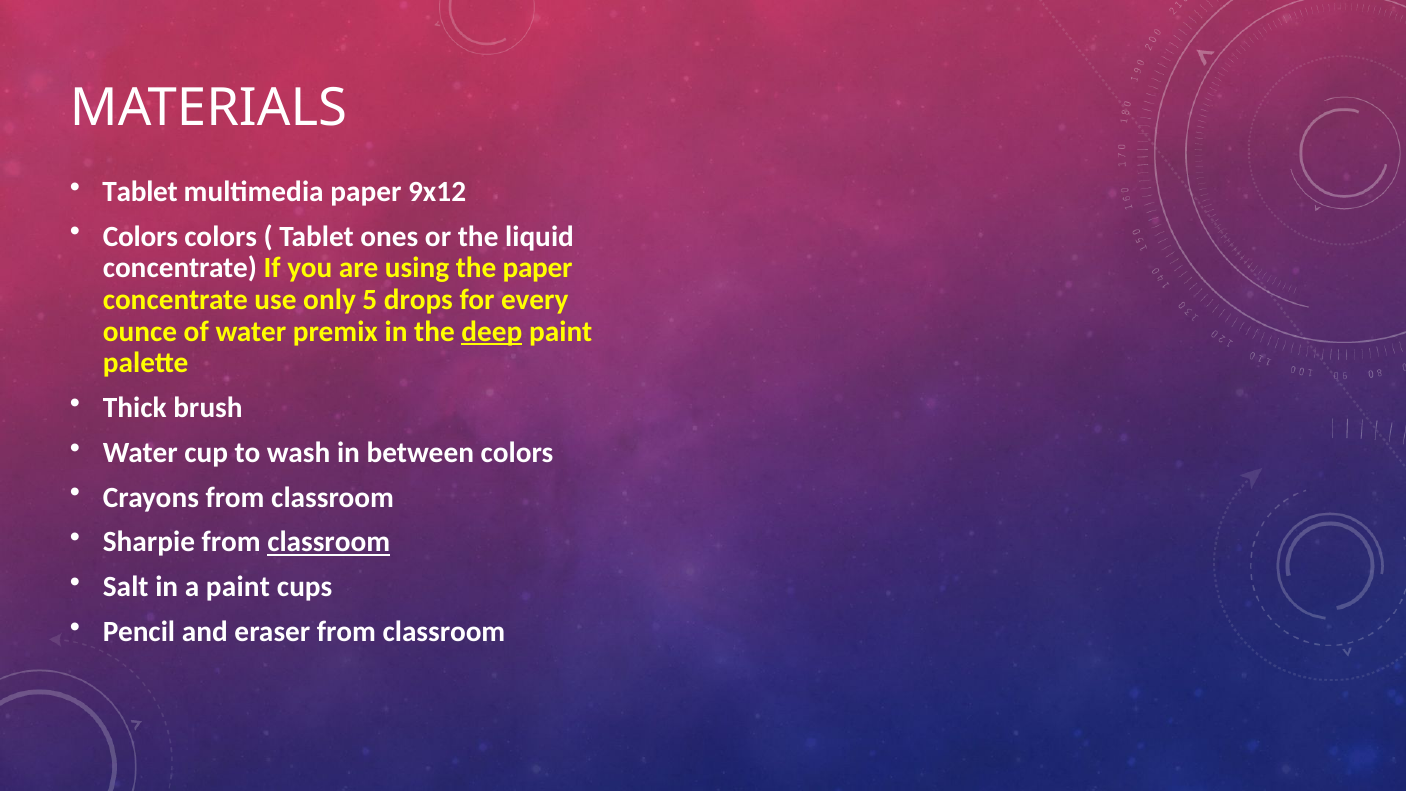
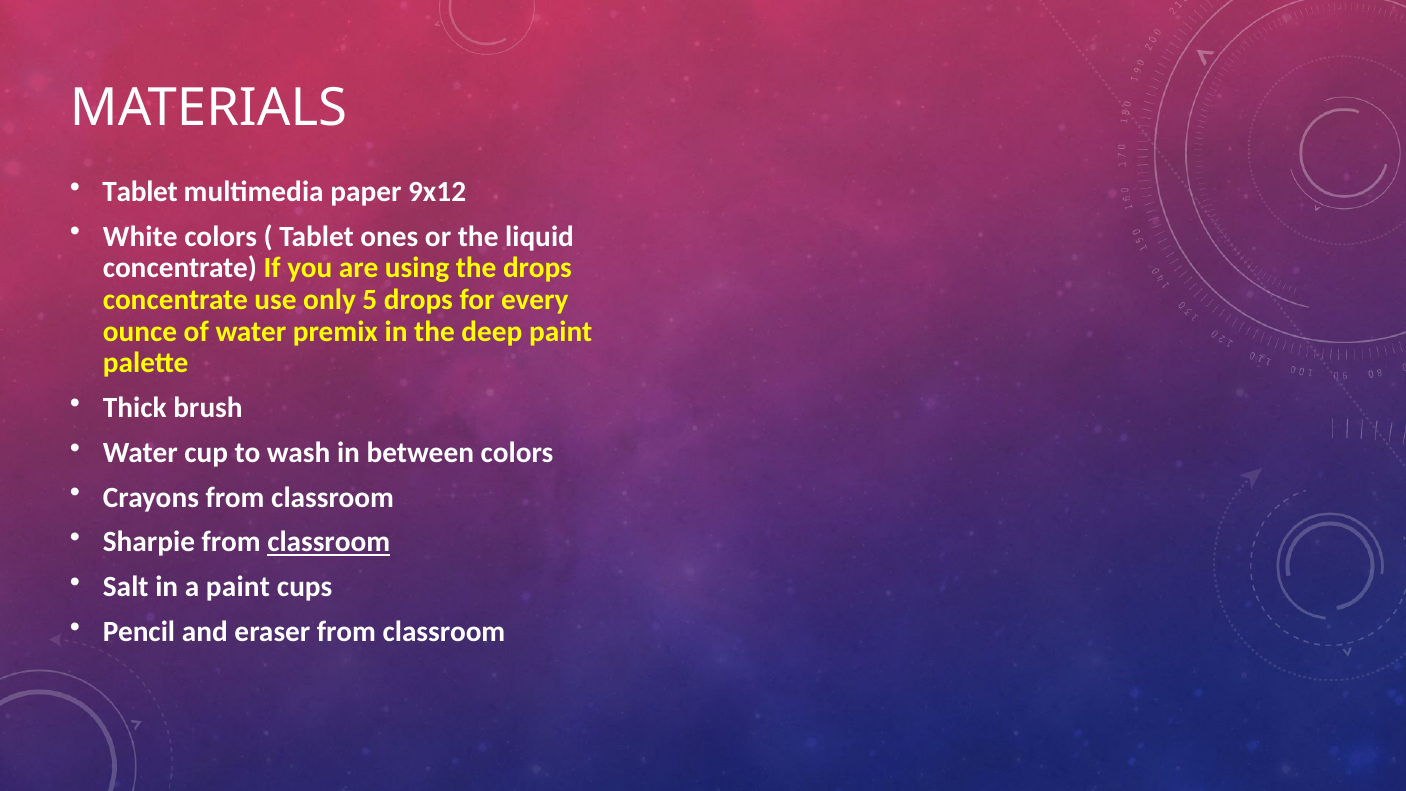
Colors: Colors -> White (140, 236)
the paper: paper -> drops (537, 268)
deep underline: present -> none (492, 331)
